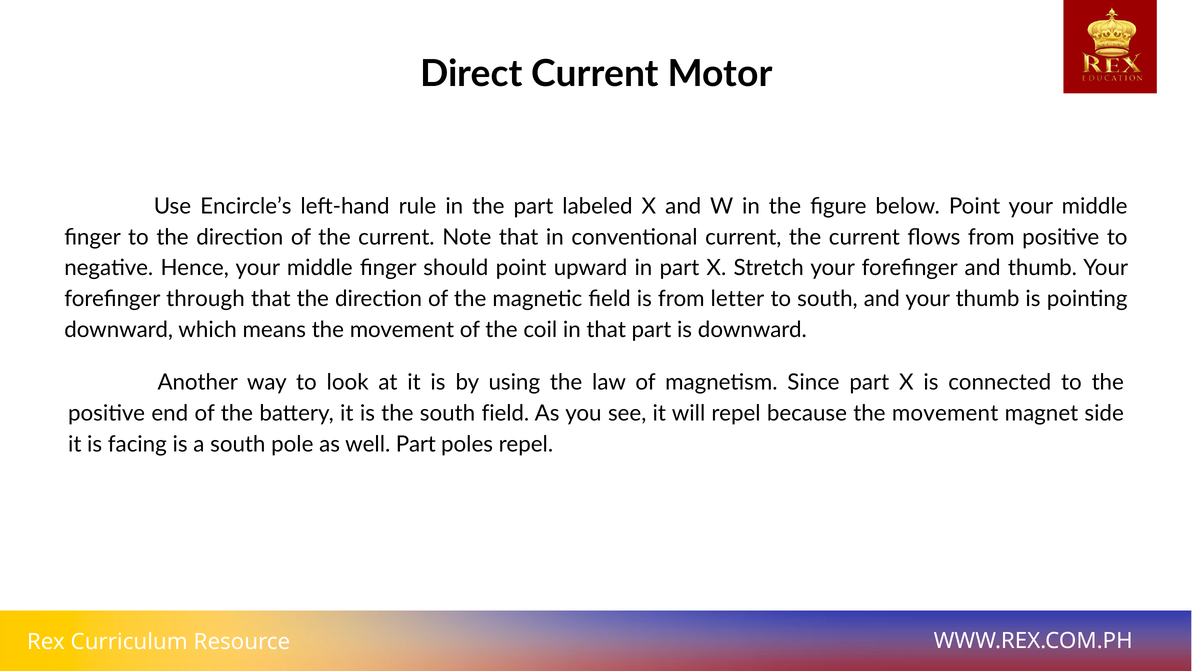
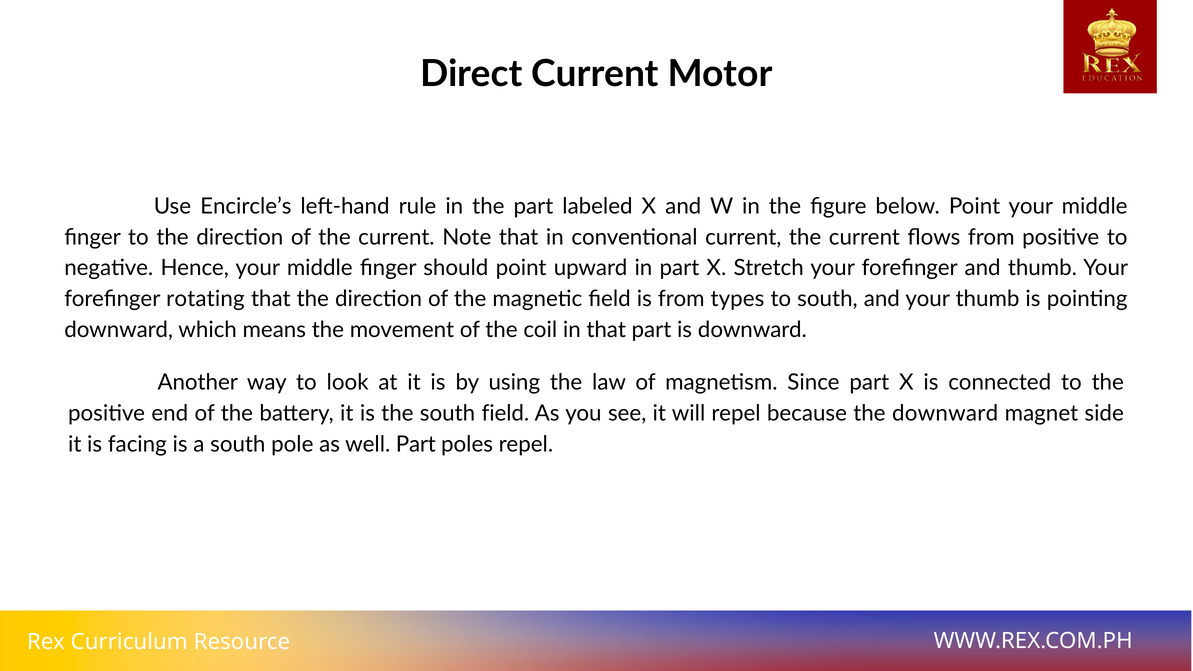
through: through -> rotating (205, 299)
letter: letter -> types (737, 299)
because the movement: movement -> downward (945, 413)
